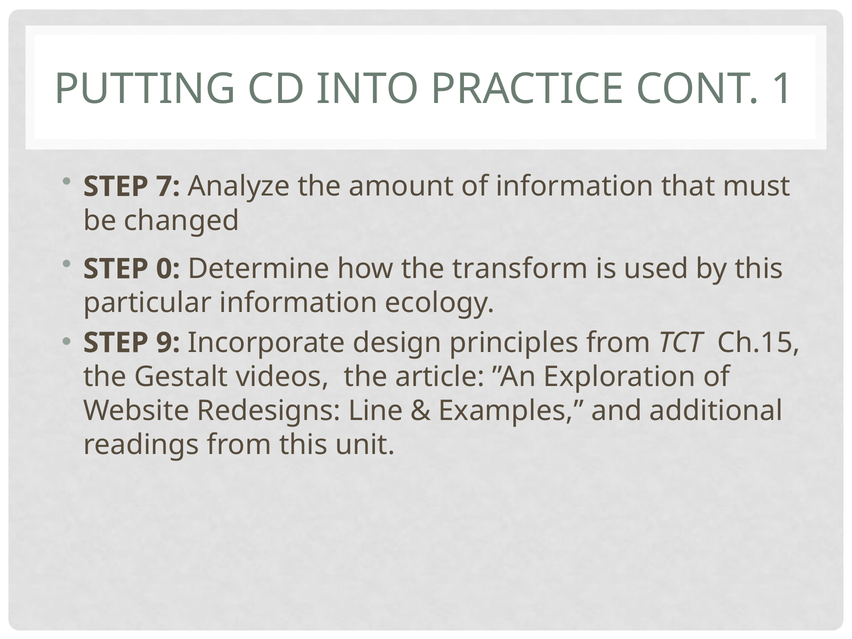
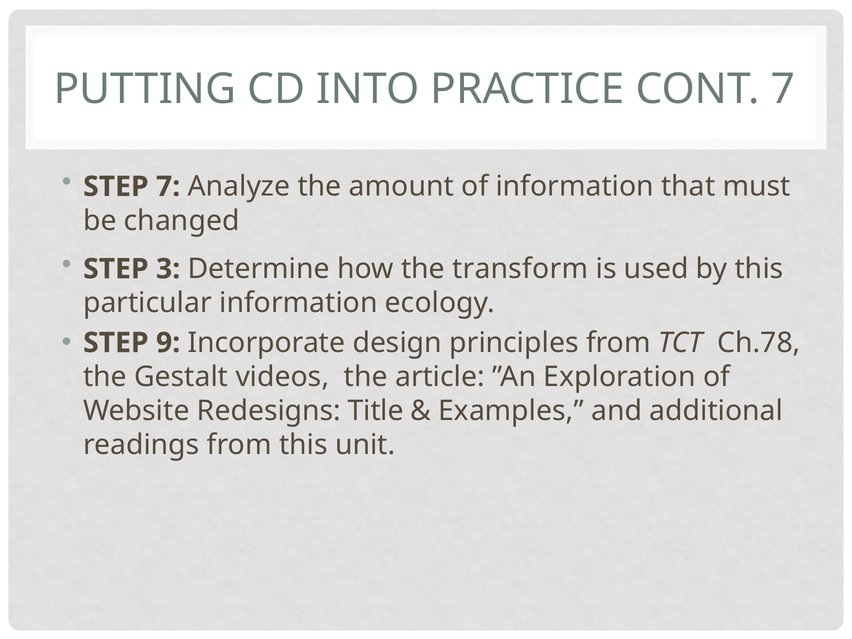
CONT 1: 1 -> 7 (783, 89)
0: 0 -> 3 (168, 269)
Ch.15: Ch.15 -> Ch.78 (759, 343)
Line: Line -> Title (376, 411)
